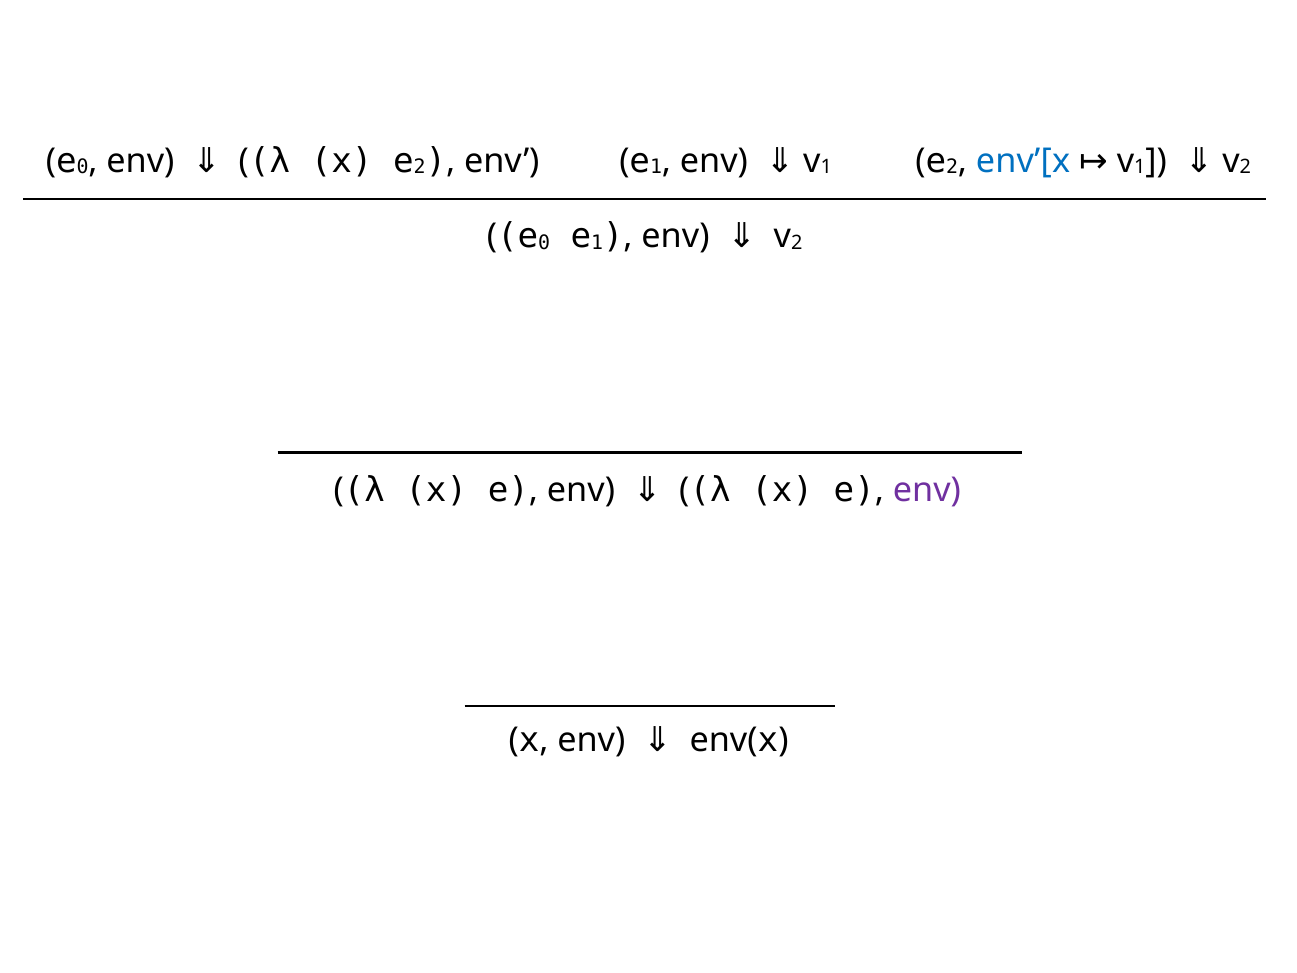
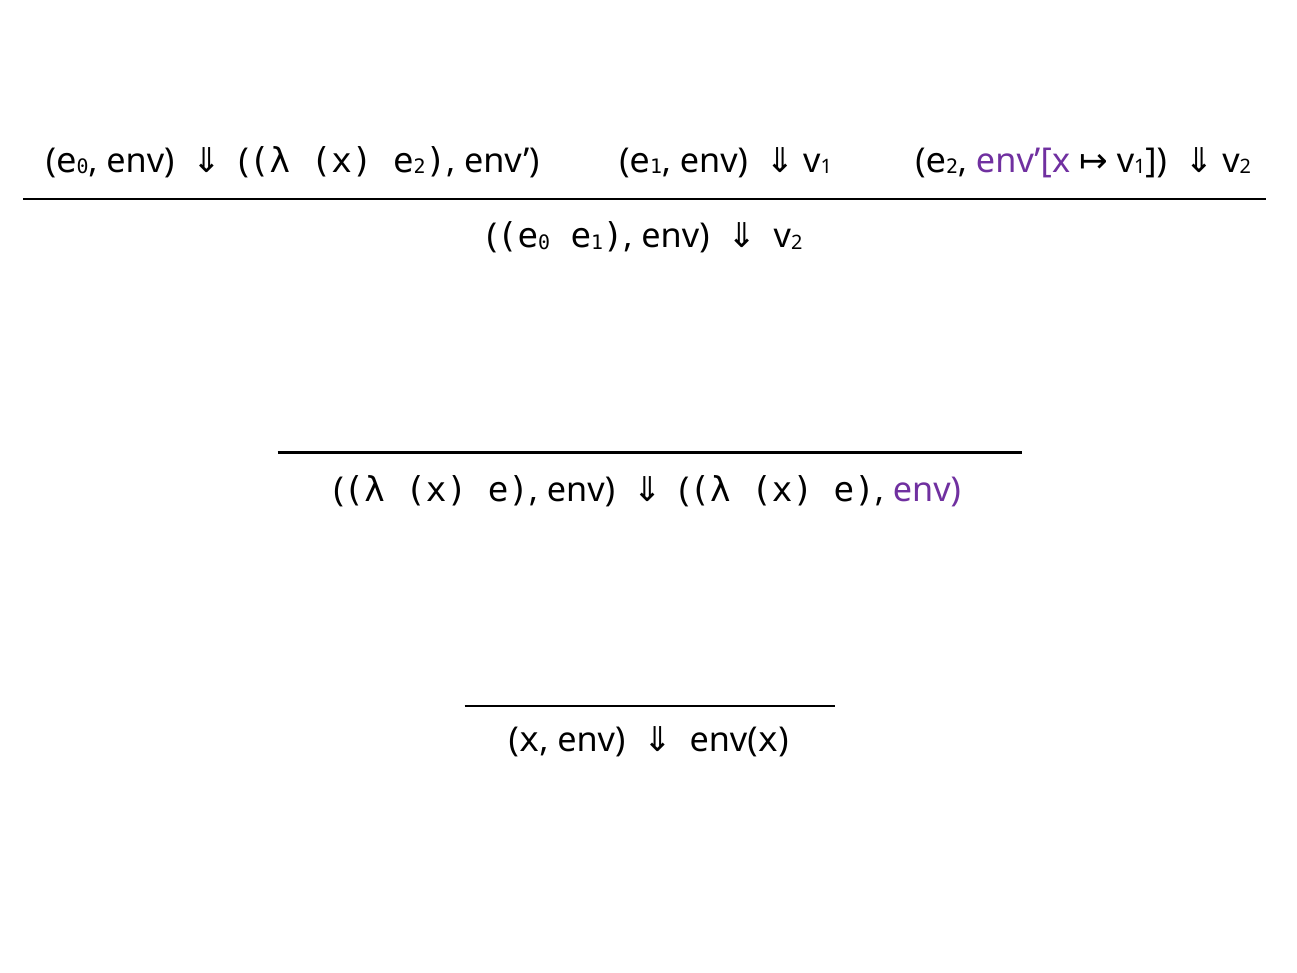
env’[x colour: blue -> purple (1023, 161)
